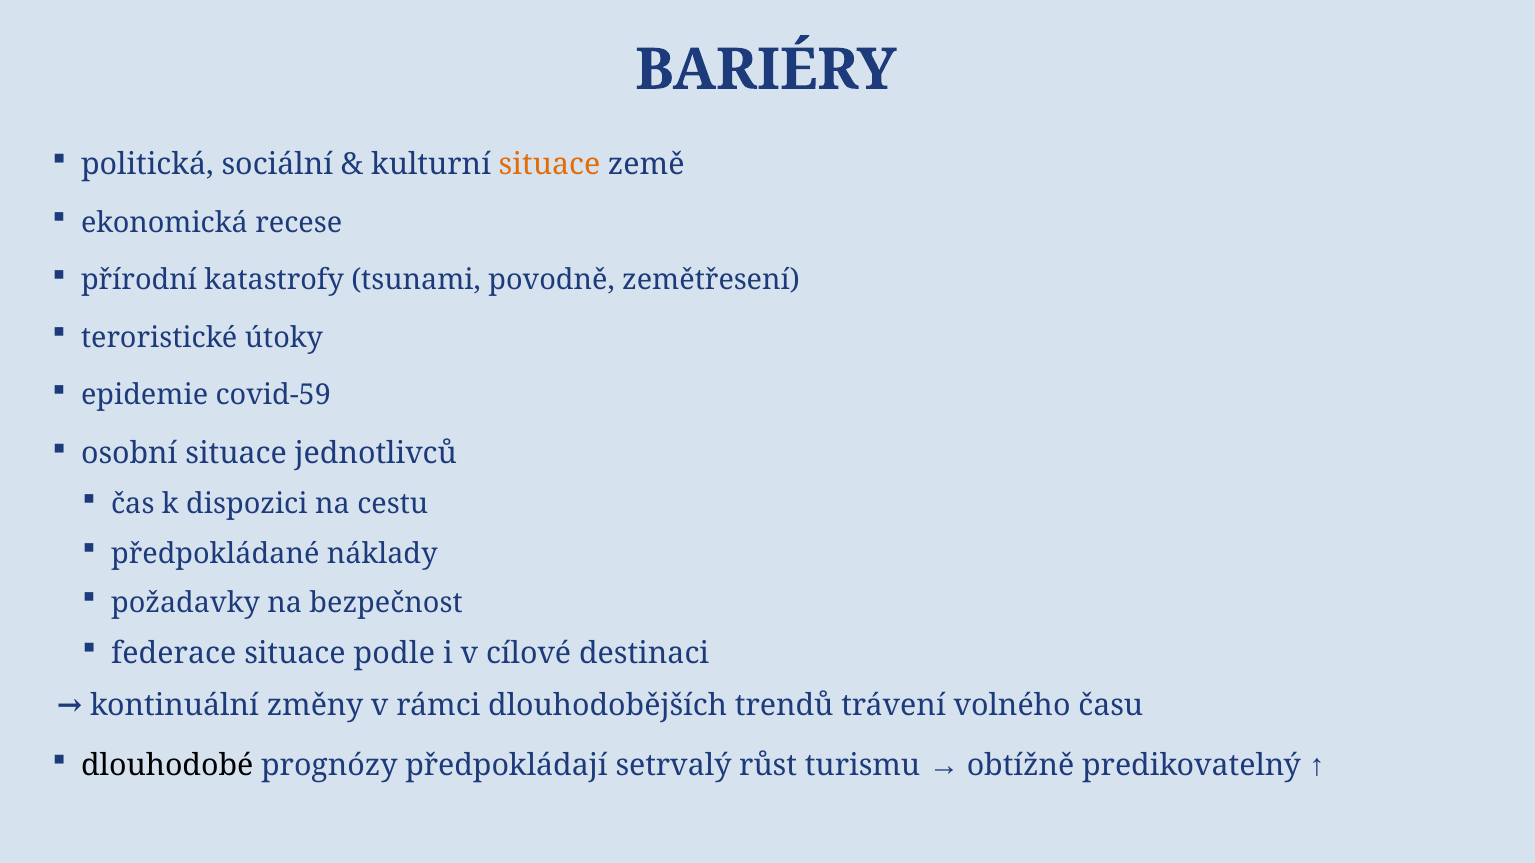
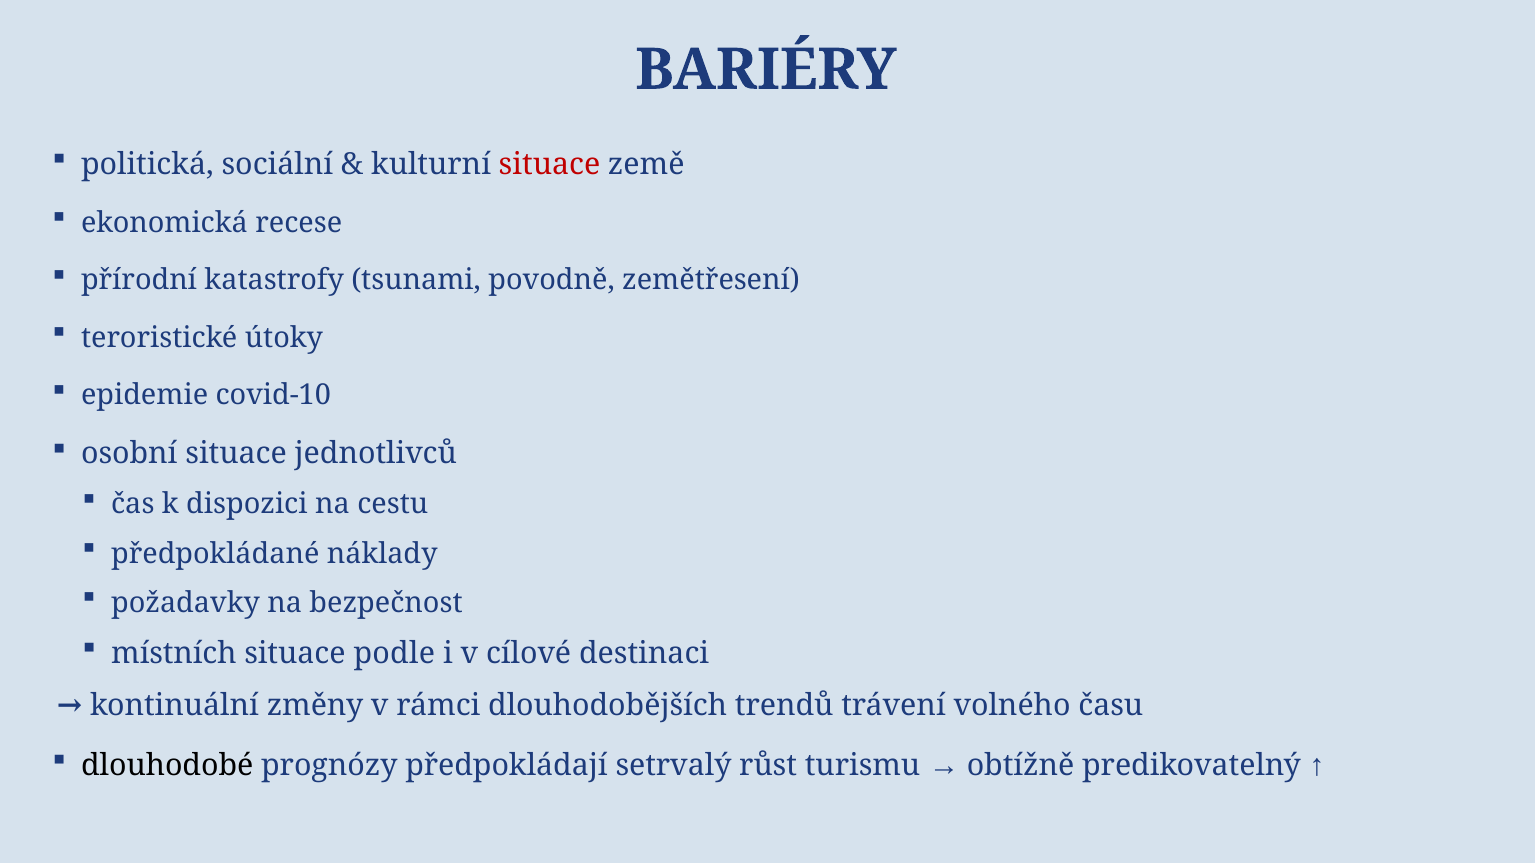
situace colour: orange -> red (549, 165)
covid-59: covid-59 -> covid-10 (273, 395)
federace: federace -> místních (174, 654)
